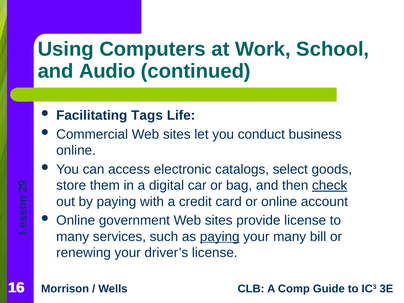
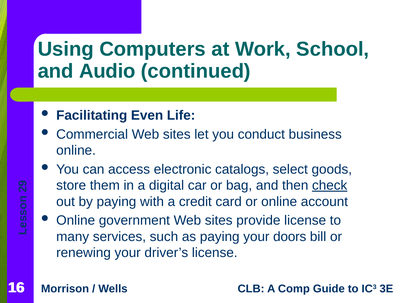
Tags: Tags -> Even (147, 115)
paying underline: present -> none (220, 237)
your many: many -> doors (290, 237)
